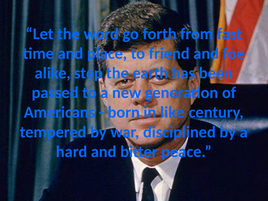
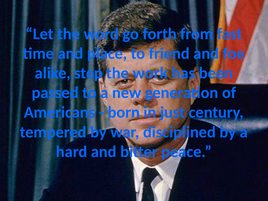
earth: earth -> work (150, 73)
like: like -> just (173, 112)
